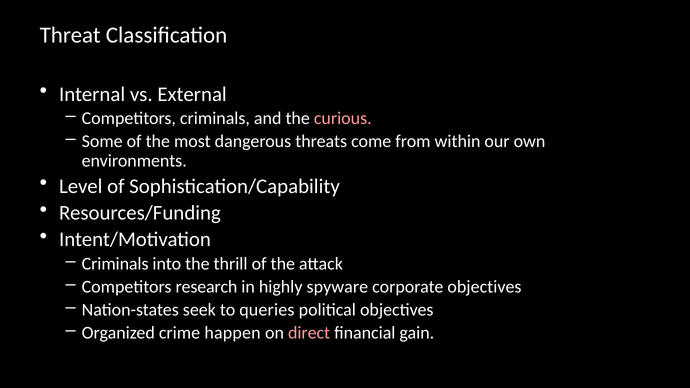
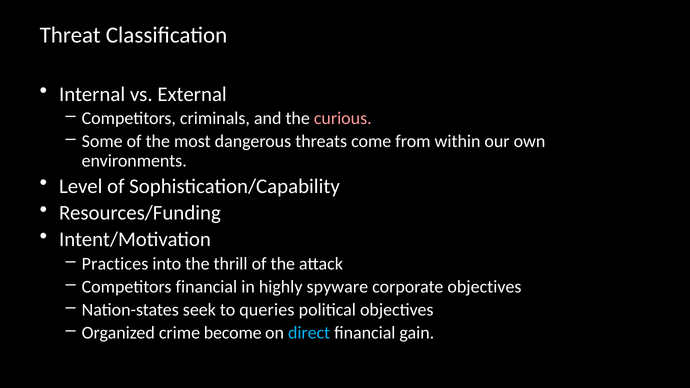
Criminals: Criminals -> Practices (115, 264)
Competitors research: research -> financial (206, 287)
happen: happen -> become (233, 333)
direct colour: pink -> light blue (309, 333)
